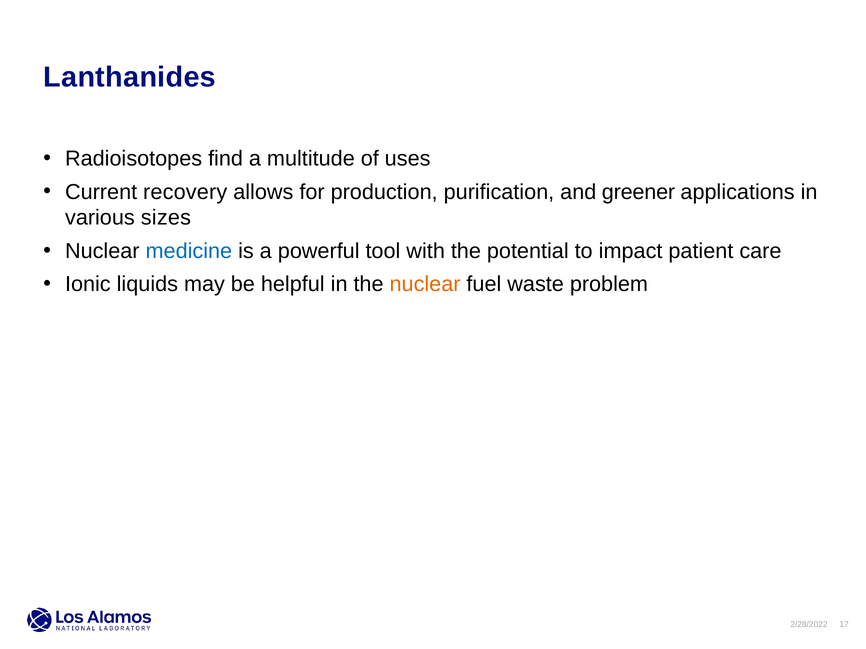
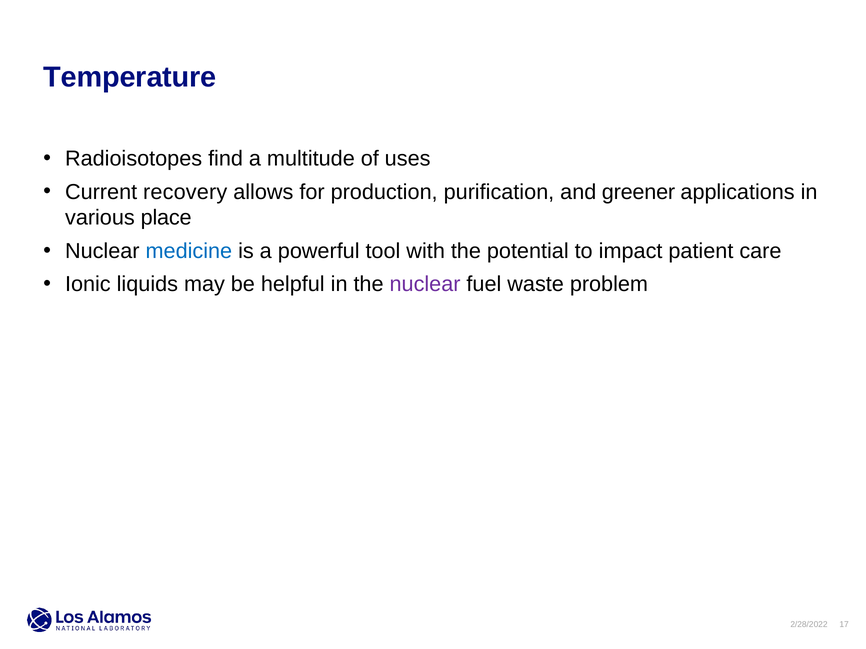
Lanthanides: Lanthanides -> Temperature (130, 77)
sizes: sizes -> place (166, 218)
nuclear colour: orange -> purple (425, 284)
